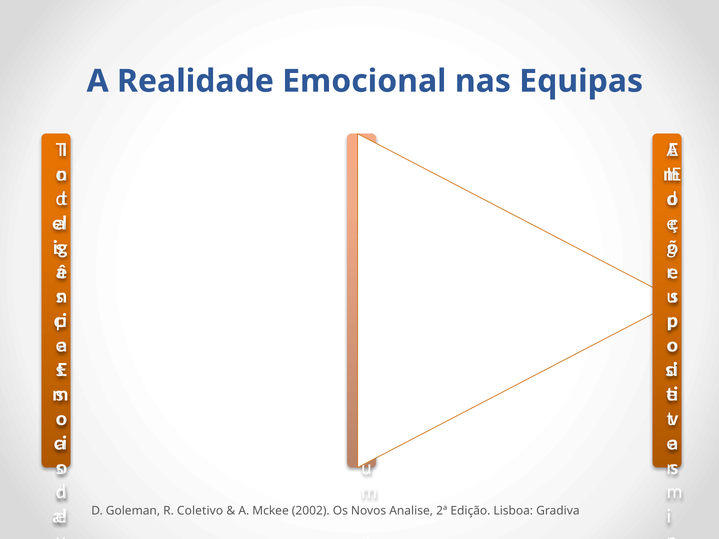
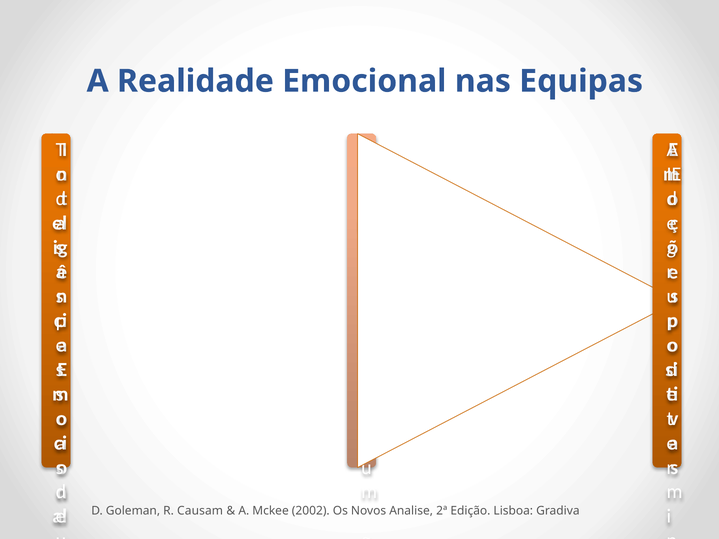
Coletivo: Coletivo -> Causam (200, 511)
